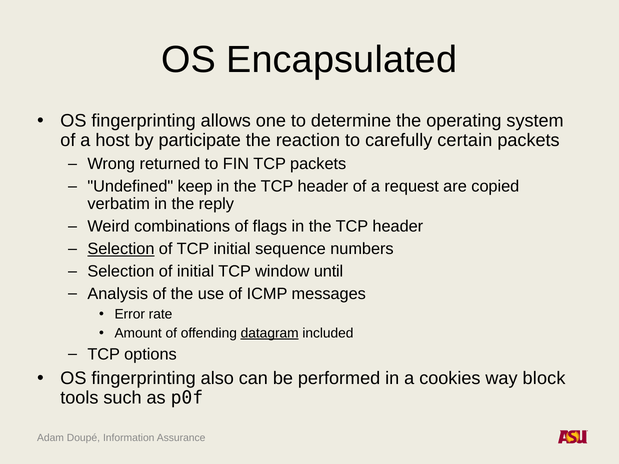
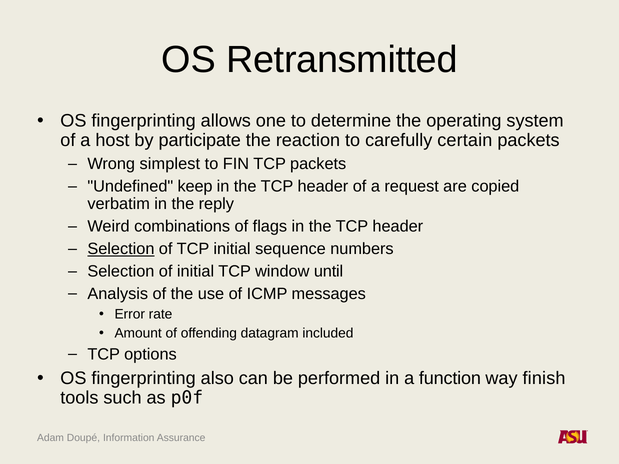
Encapsulated: Encapsulated -> Retransmitted (342, 60)
returned: returned -> simplest (170, 164)
datagram underline: present -> none (270, 333)
cookies: cookies -> function (450, 378)
block: block -> finish (544, 378)
